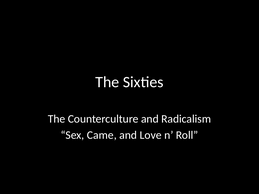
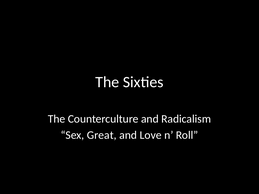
Came: Came -> Great (102, 135)
